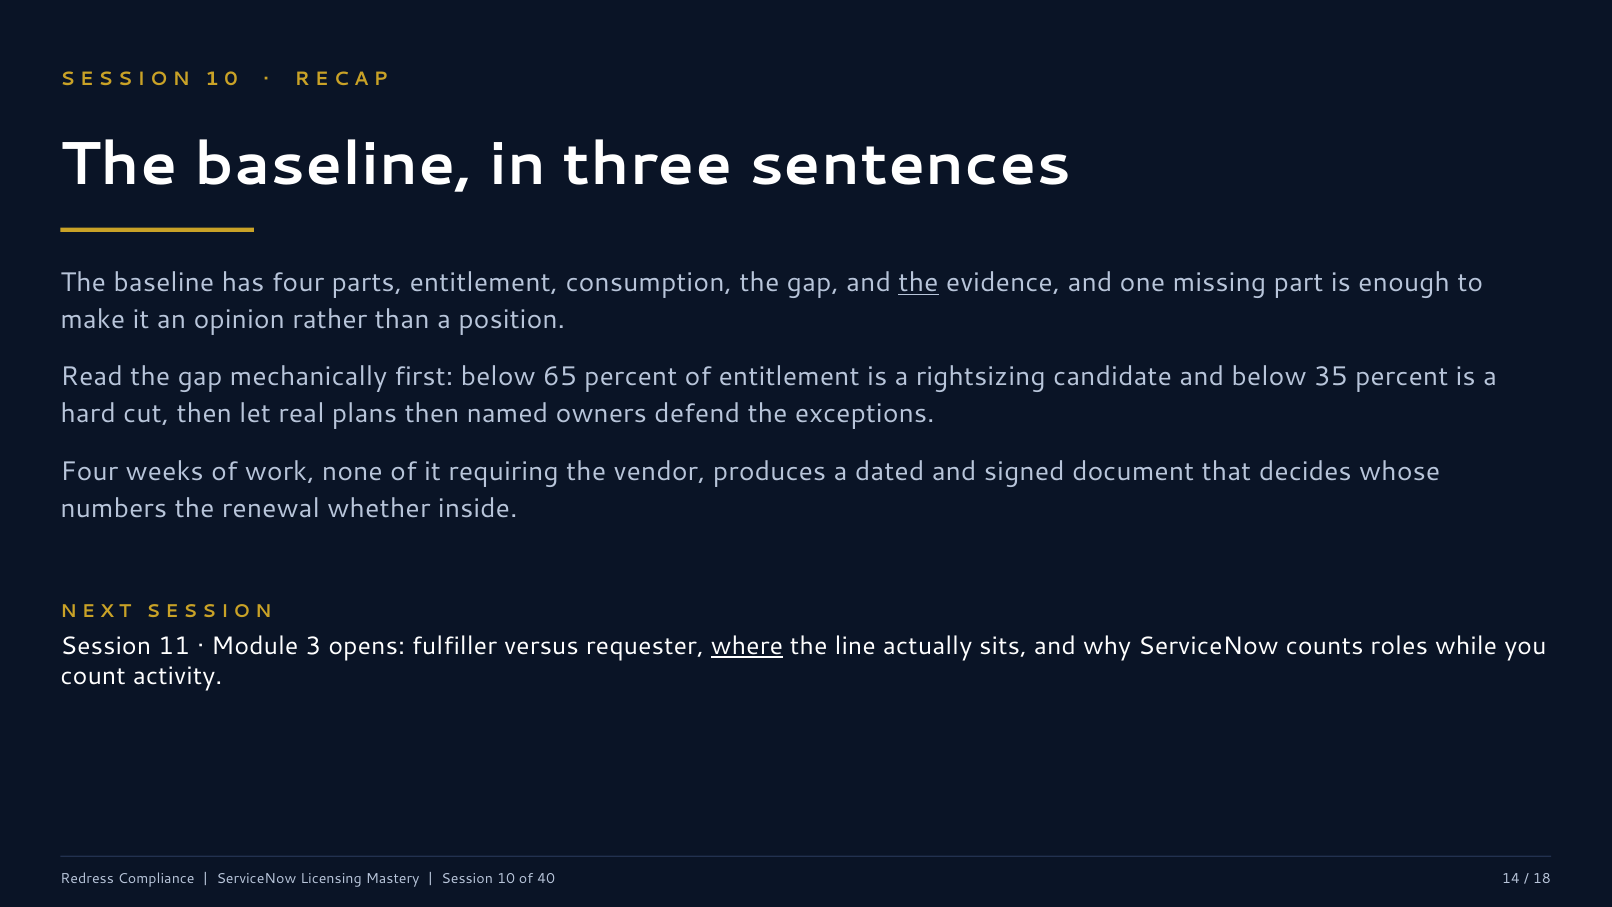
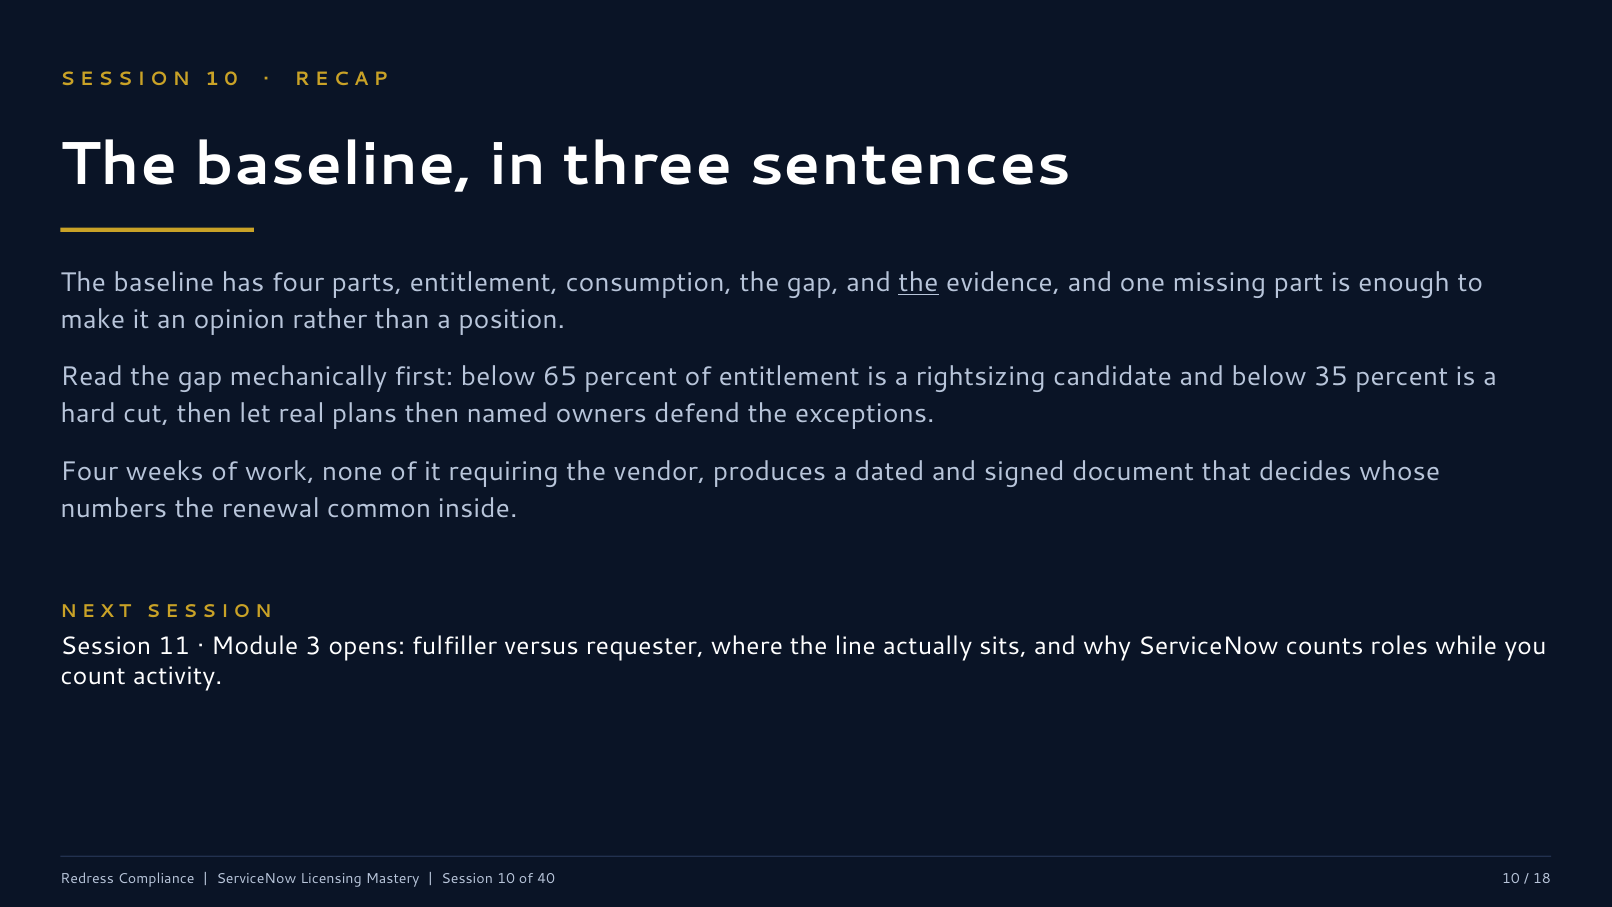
whether: whether -> common (379, 508)
where underline: present -> none (747, 646)
40 14: 14 -> 10 (1511, 879)
